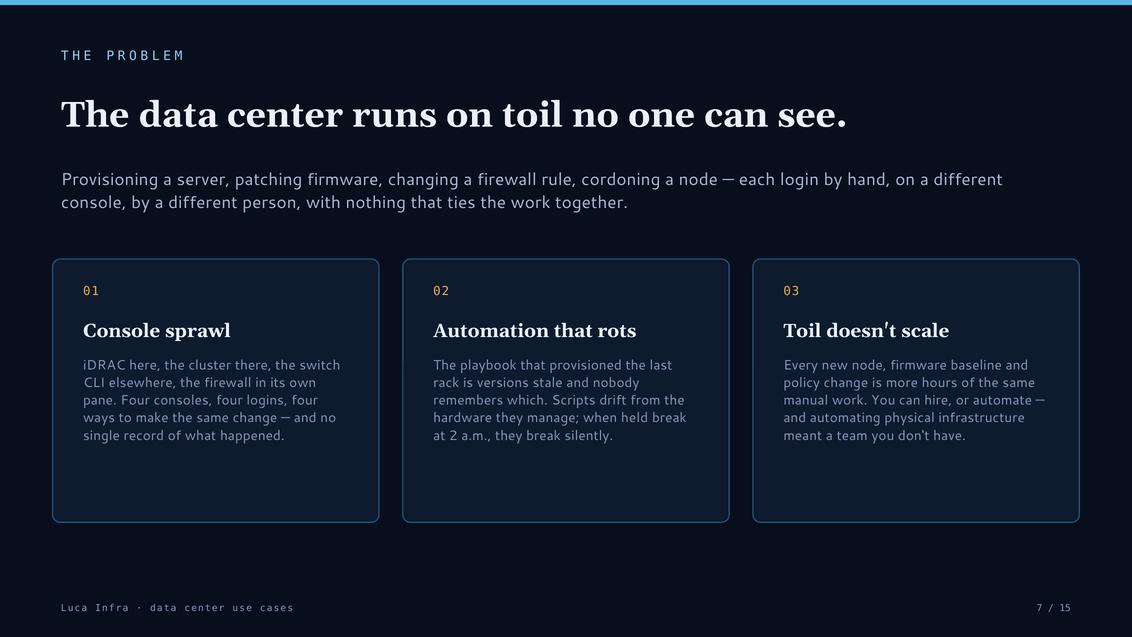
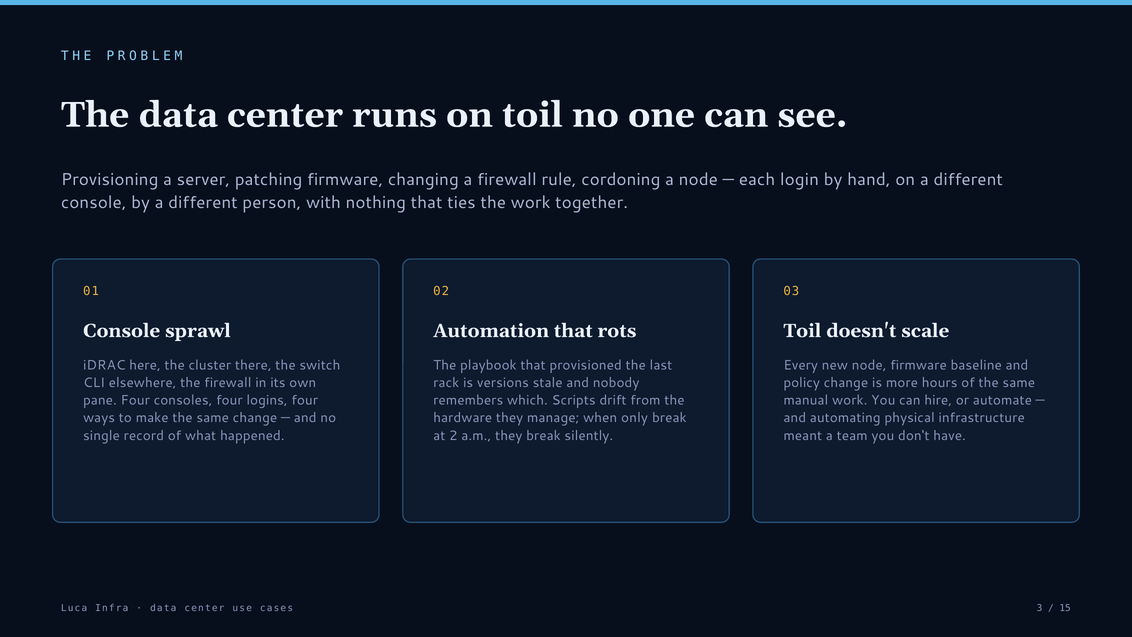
held: held -> only (635, 418)
7: 7 -> 3 (1040, 608)
